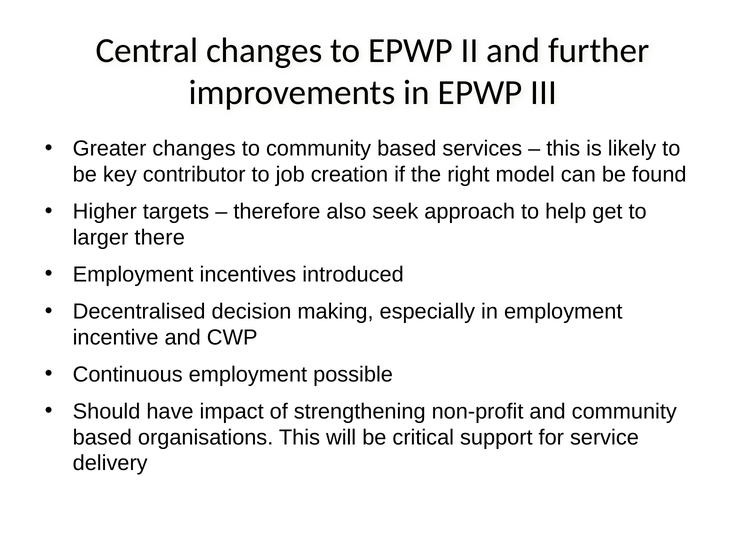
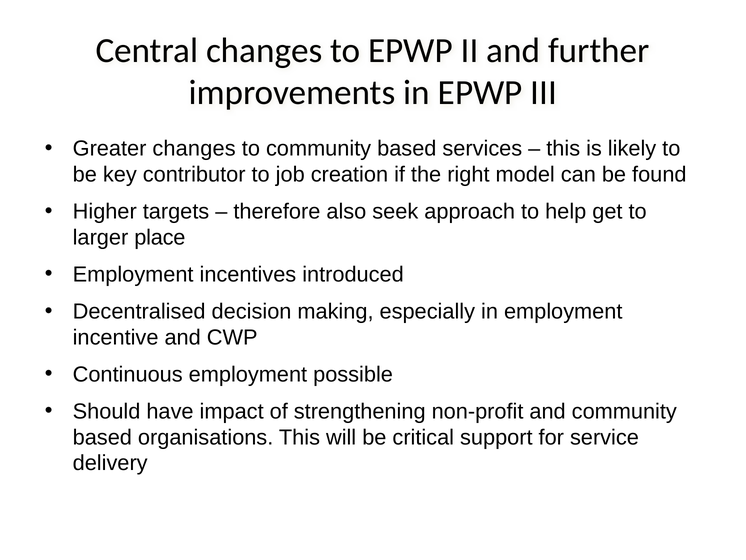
there: there -> place (160, 237)
